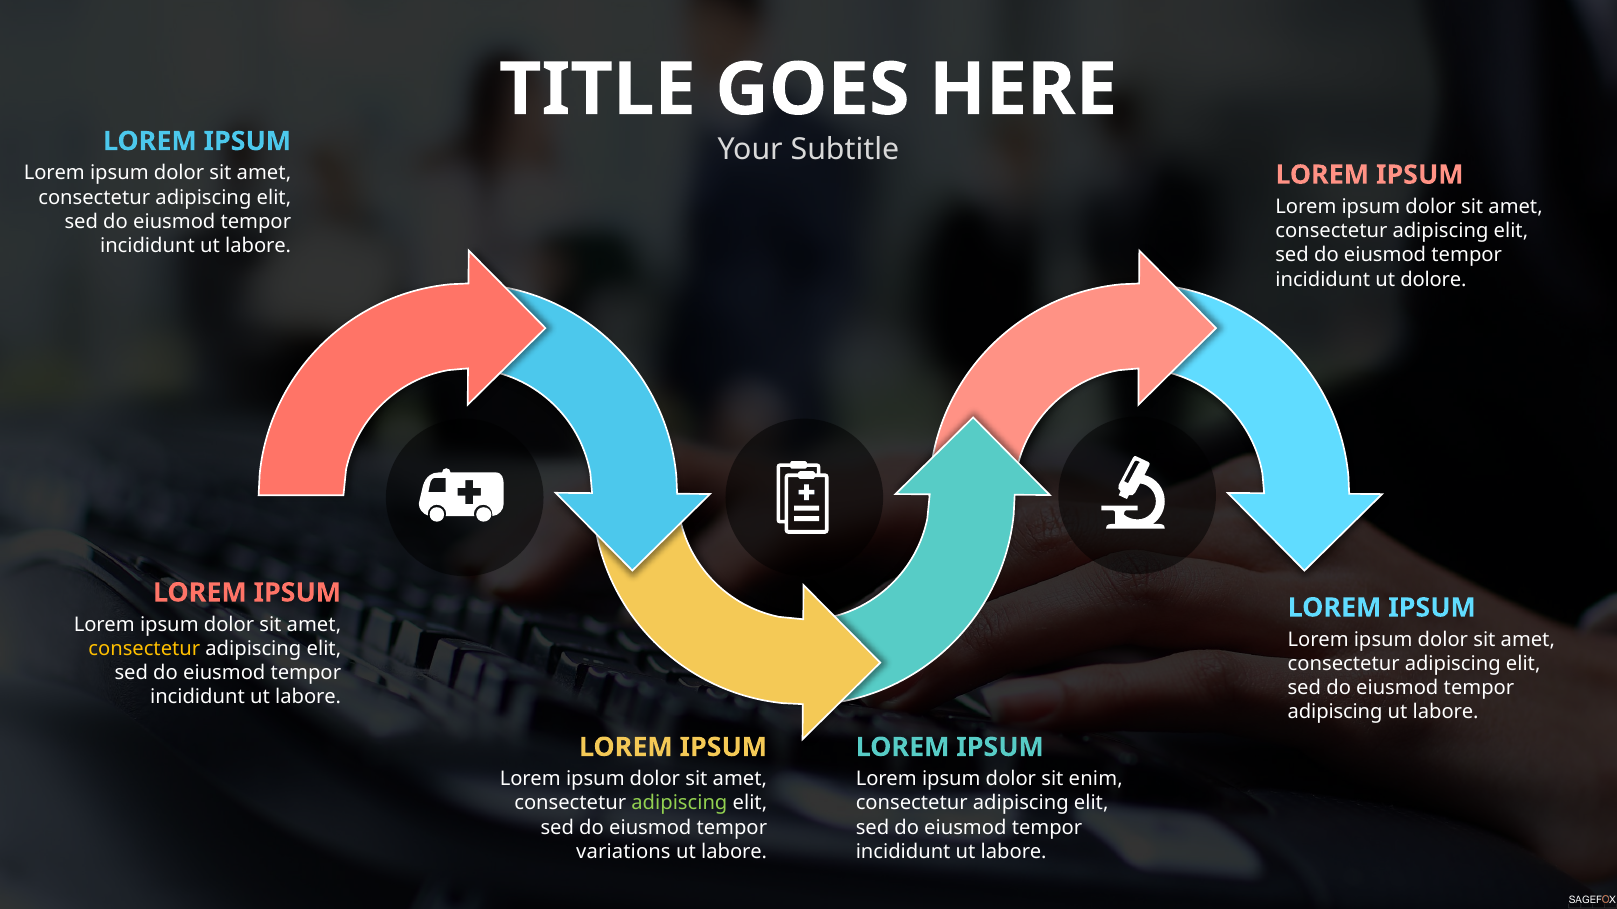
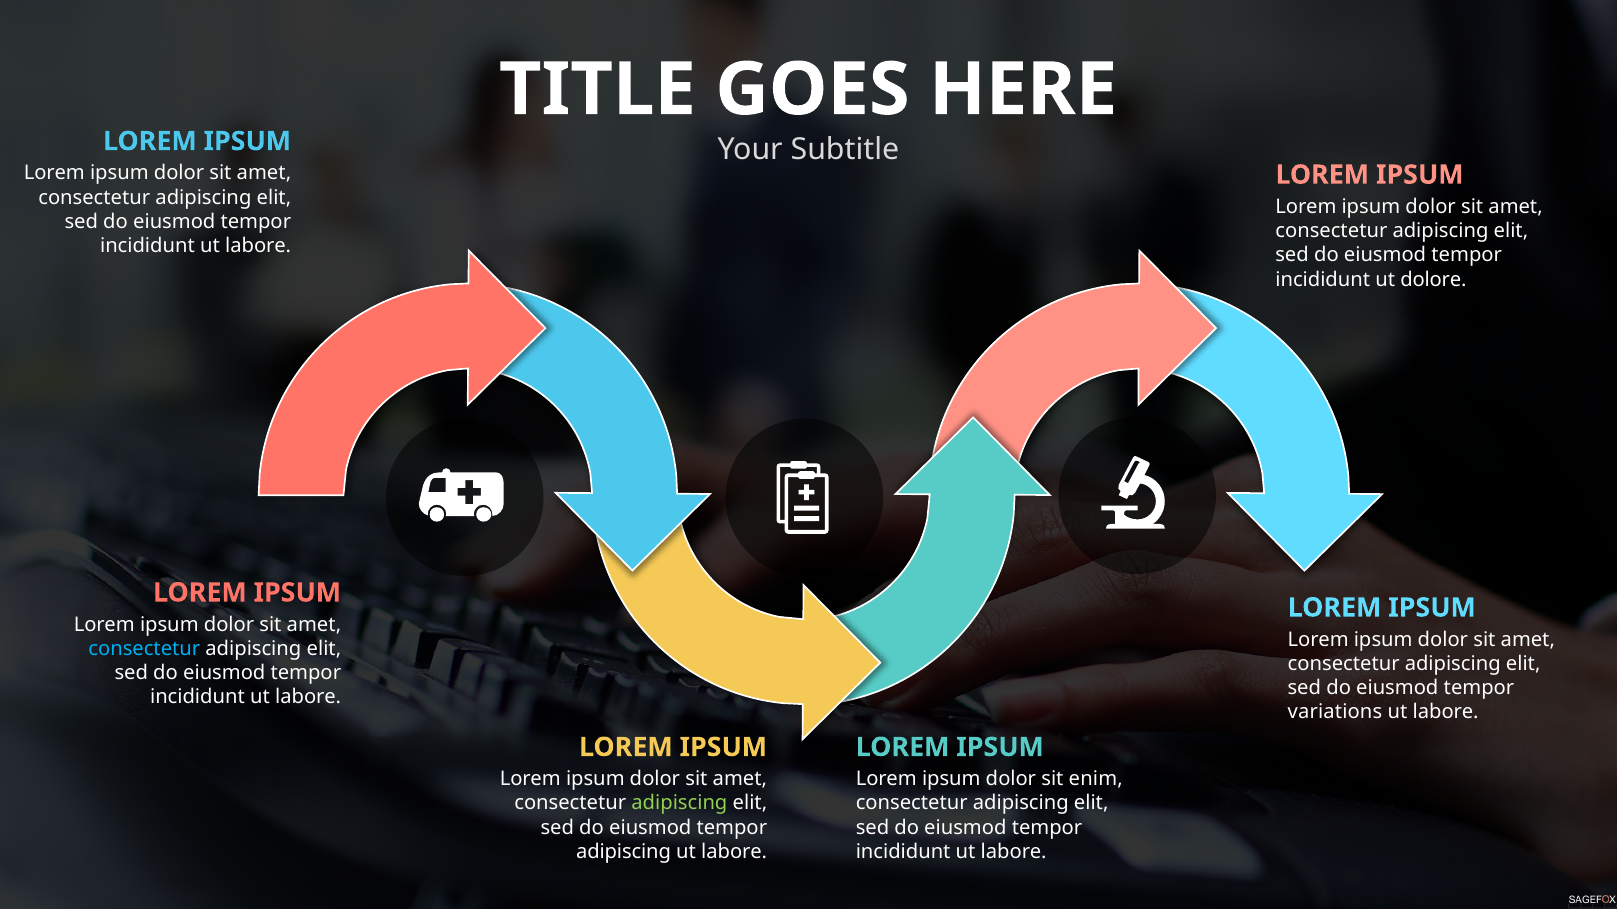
consectetur colour: yellow -> light blue (144, 649)
adipiscing: adipiscing -> variations (1335, 713)
variations: variations -> adipiscing (624, 852)
